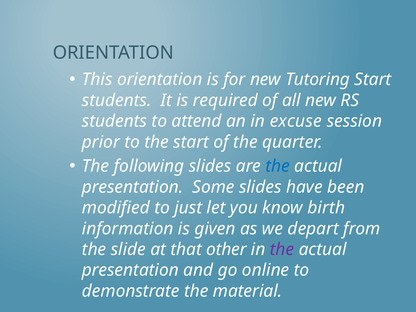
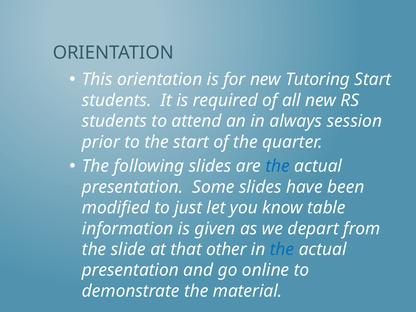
excuse: excuse -> always (296, 121)
birth: birth -> table (326, 208)
the colour: purple -> blue (282, 249)
